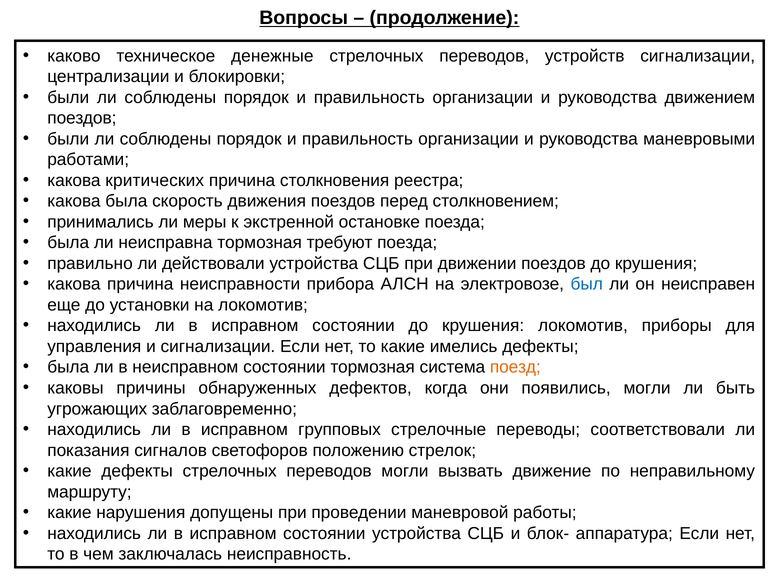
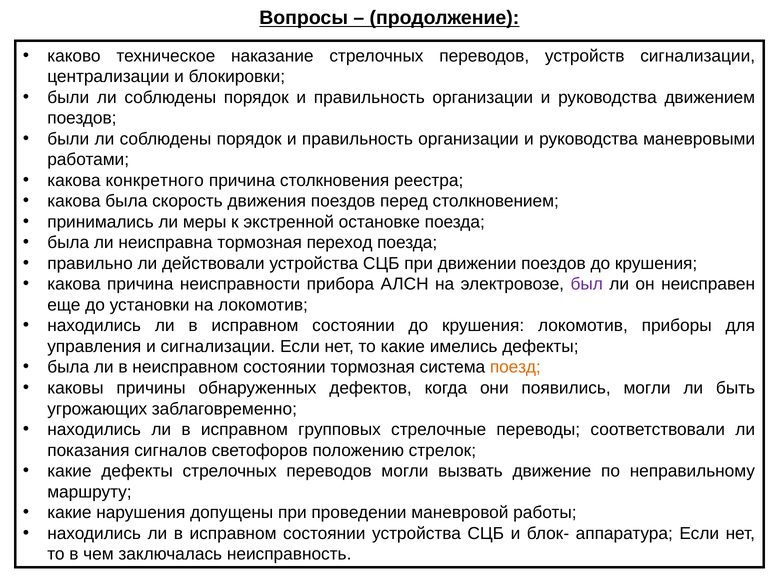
денежные: денежные -> наказание (272, 56)
критических: критических -> конкретного (155, 181)
требуют: требуют -> переход (340, 243)
был colour: blue -> purple (587, 284)
